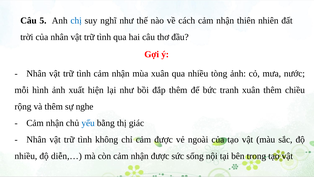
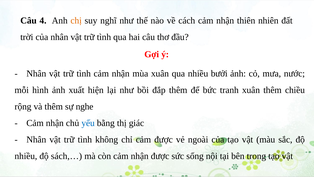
5: 5 -> 4 (43, 20)
chị colour: blue -> orange (76, 20)
tòng: tòng -> bưởi (219, 73)
diễn,…: diễn,… -> sách,… (66, 156)
